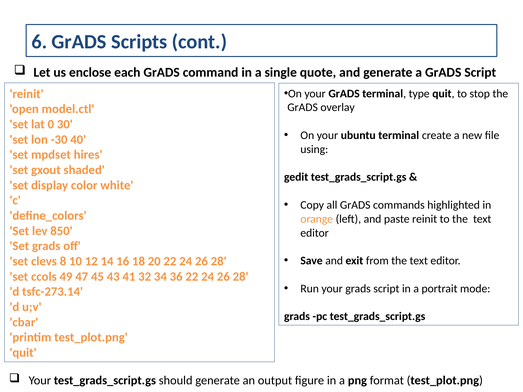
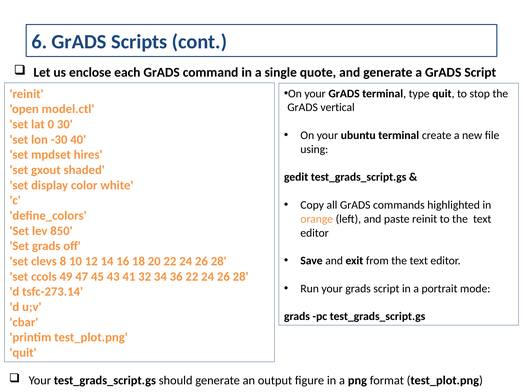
overlay: overlay -> vertical (338, 108)
